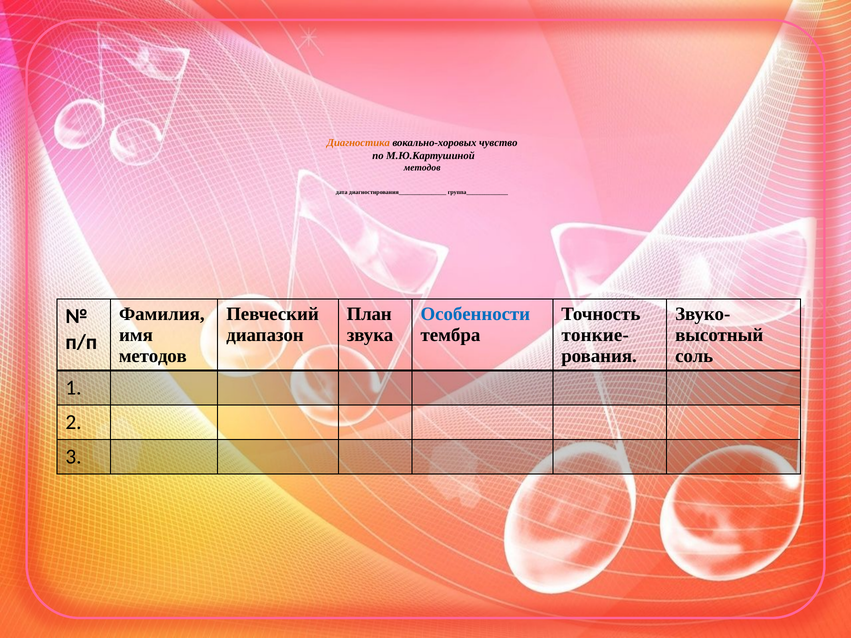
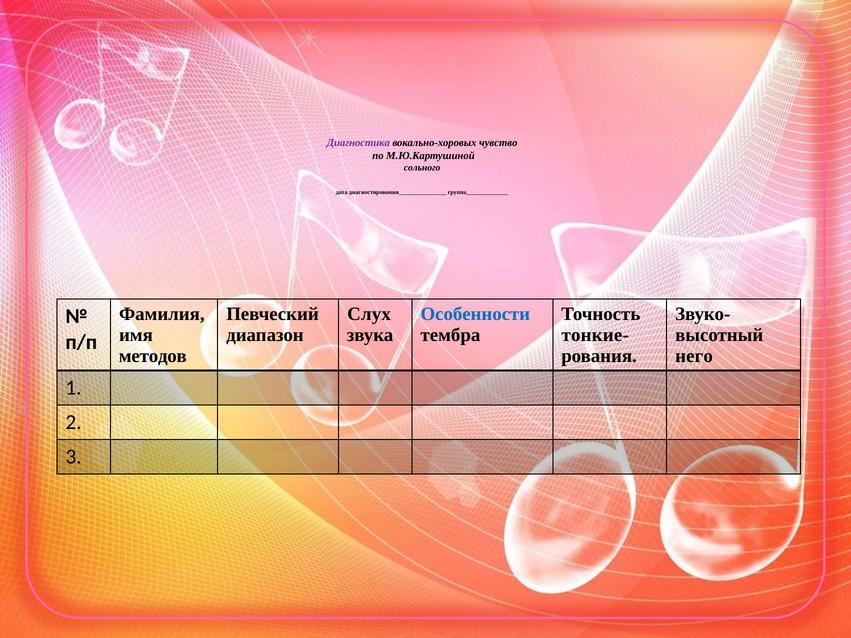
Диагностика colour: orange -> purple (358, 143)
методов: методов -> сольного (422, 168)
План: План -> Слух (369, 314)
соль: соль -> него (694, 356)
